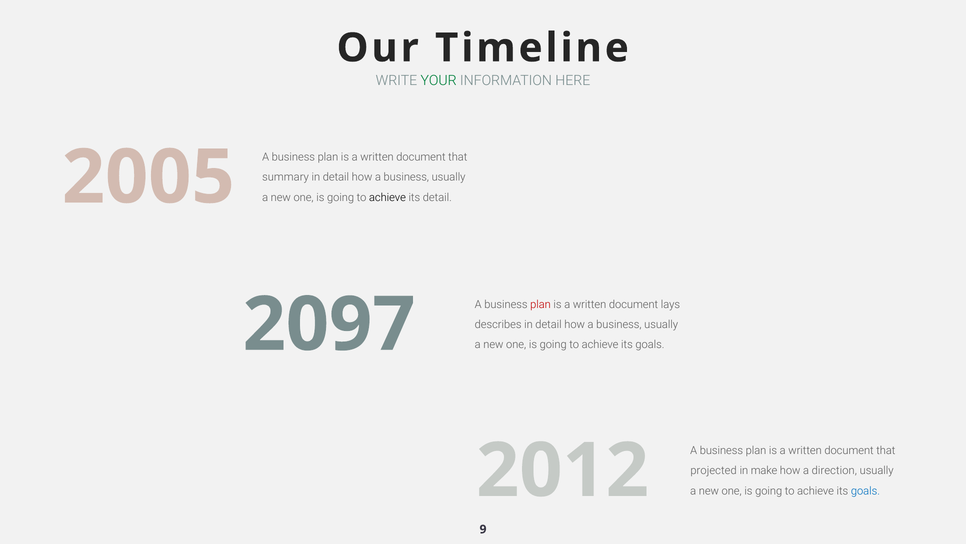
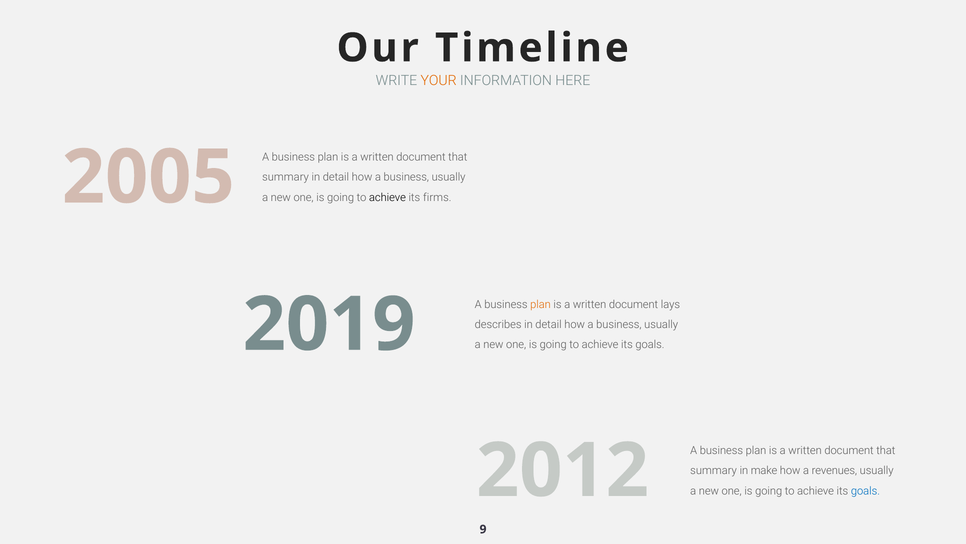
YOUR colour: green -> orange (439, 81)
its detail: detail -> firms (437, 197)
plan colour: red -> orange (541, 304)
2097: 2097 -> 2019 (329, 325)
projected: projected -> summary (714, 470)
direction: direction -> revenues (834, 470)
